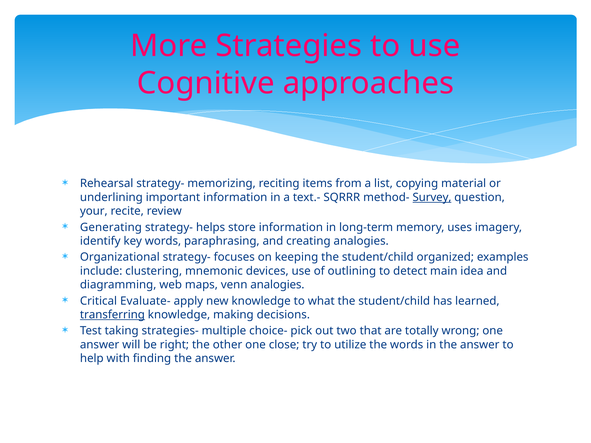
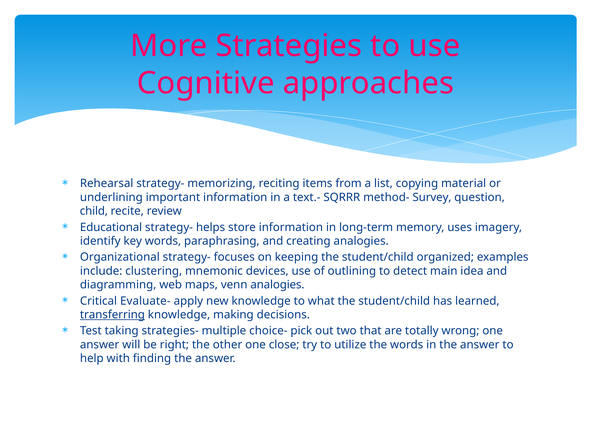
Survey underline: present -> none (432, 197)
your: your -> child (94, 211)
Generating: Generating -> Educational (111, 227)
